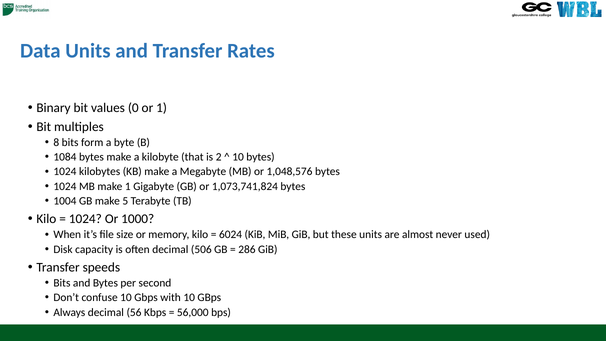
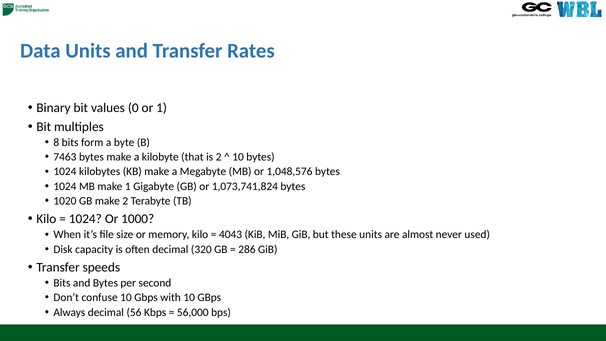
1084: 1084 -> 7463 (65, 157)
1004: 1004 -> 1020 (65, 201)
make 5: 5 -> 2 (125, 201)
6024: 6024 -> 4043 (231, 235)
506: 506 -> 320 (201, 249)
